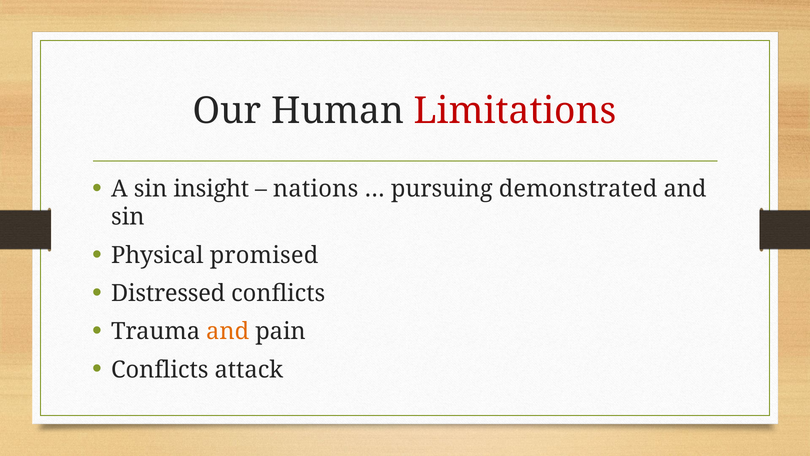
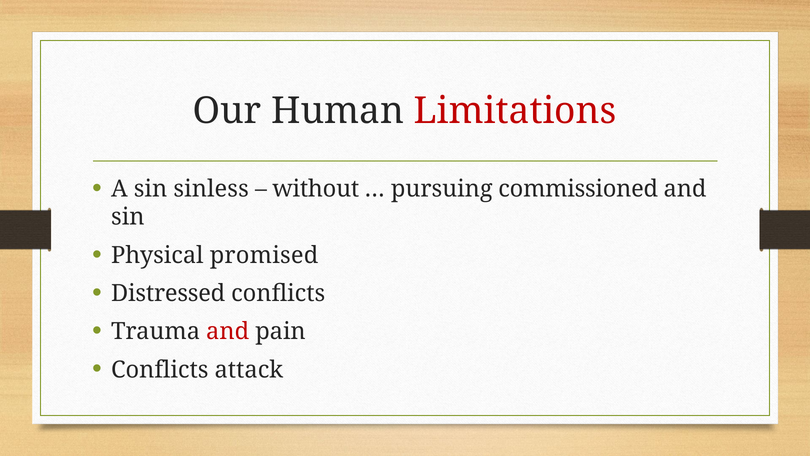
insight: insight -> sinless (211, 189)
nations: nations -> without (316, 189)
demonstrated: demonstrated -> commissioned (578, 189)
and colour: orange -> red (228, 331)
